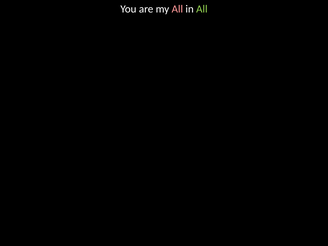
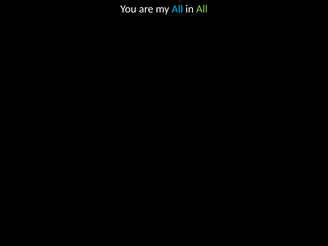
All colour: pink -> light blue (177, 9)
